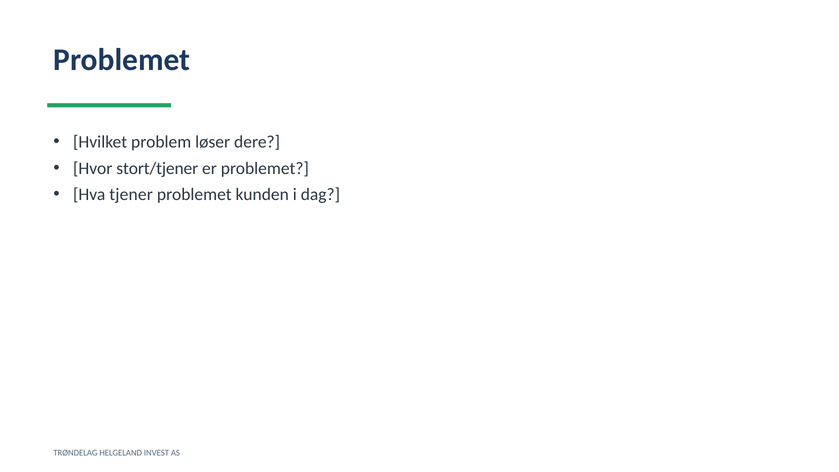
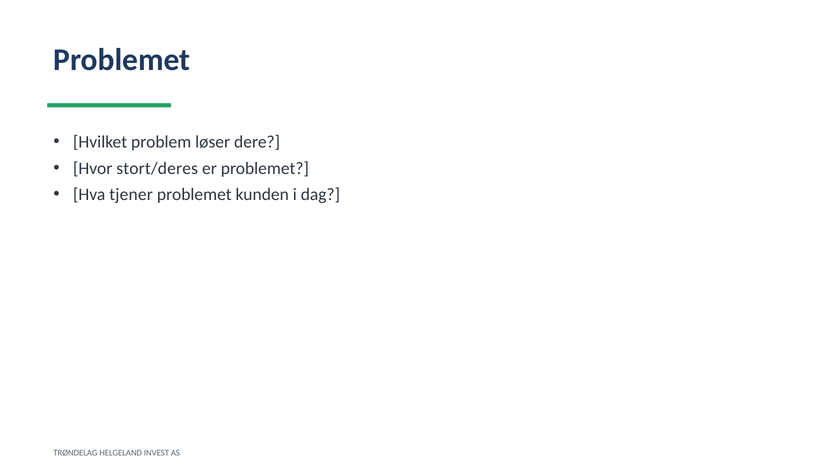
stort/tjener: stort/tjener -> stort/deres (157, 168)
